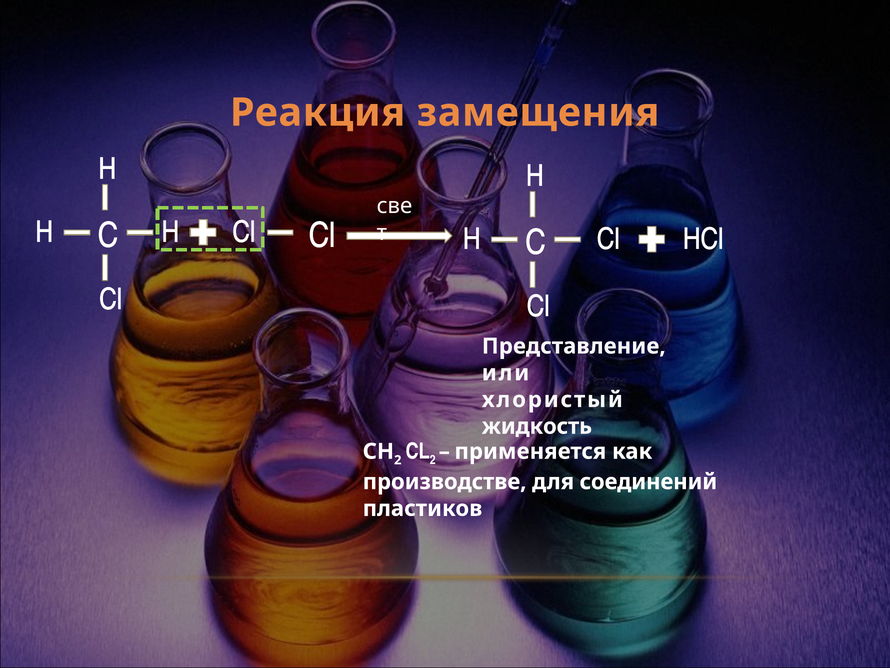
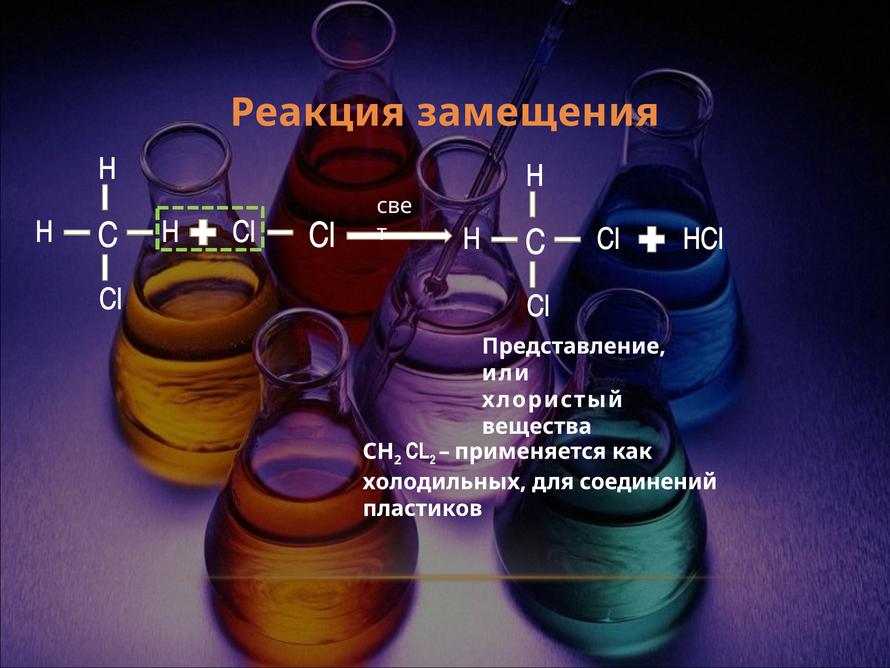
жидкость: жидкость -> вещества (537, 426)
производстве: производстве -> холодильных (444, 481)
